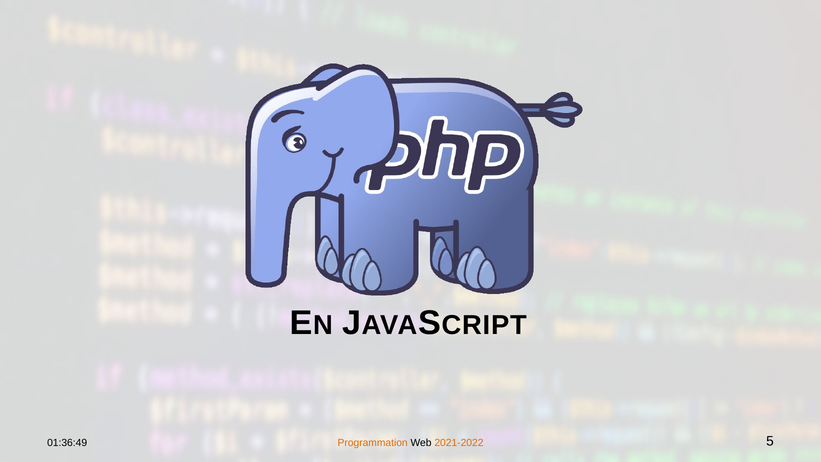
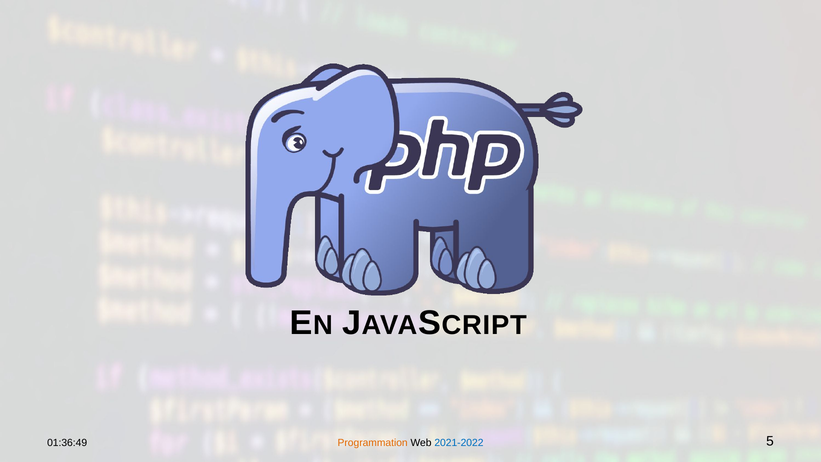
2021-2022 colour: orange -> blue (459, 443)
